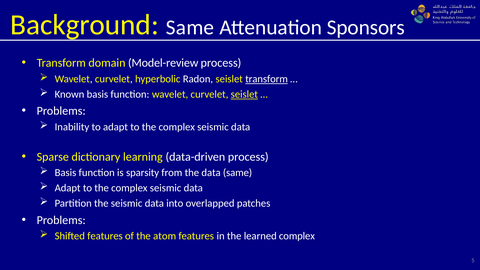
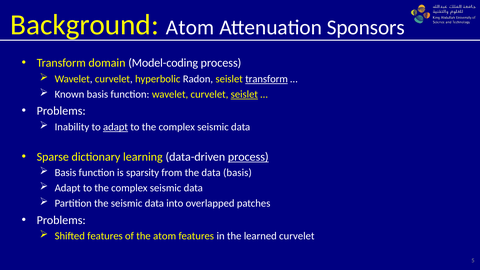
Background Same: Same -> Atom (190, 27)
Model-review: Model-review -> Model-coding (163, 63)
adapt underline: none -> present (116, 127)
process underline: none -> present (248, 157)
data same: same -> basis (237, 173)
learned complex: complex -> curvelet (297, 236)
